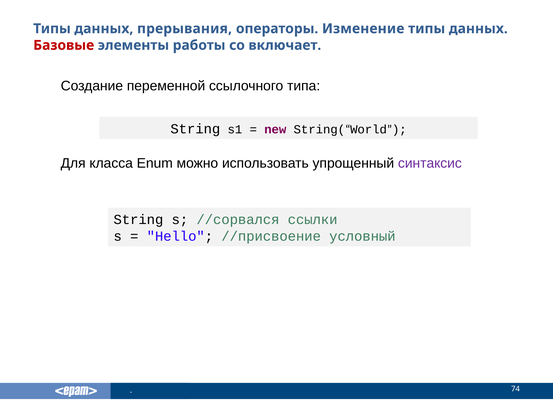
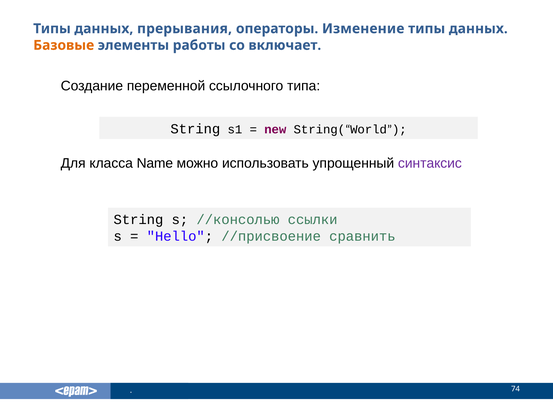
Базовые colour: red -> orange (64, 45)
Enum: Enum -> Name (155, 163)
//сорвался: //сорвался -> //консолью (238, 220)
условный: условный -> сравнить (362, 236)
